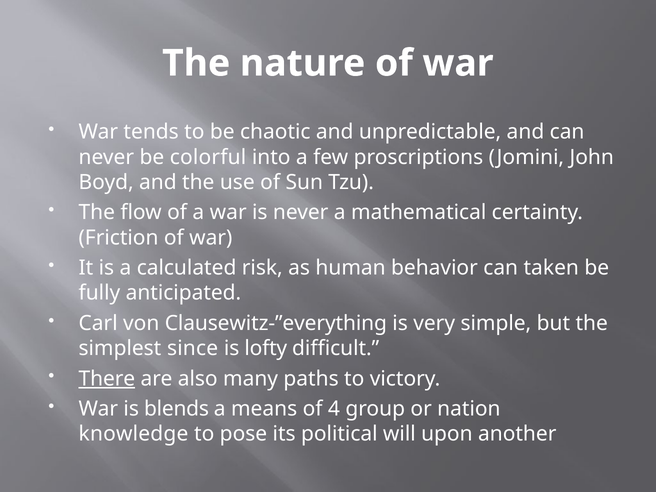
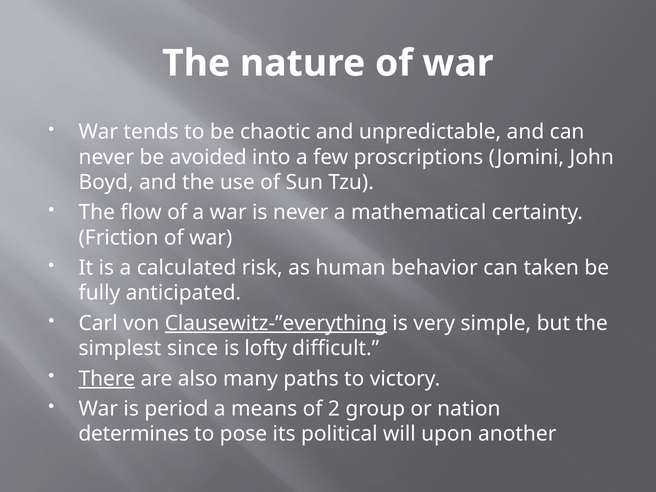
colorful: colorful -> avoided (208, 157)
Clausewitz-”everything underline: none -> present (276, 323)
blends: blends -> period (176, 409)
4: 4 -> 2 (334, 409)
knowledge: knowledge -> determines (134, 434)
